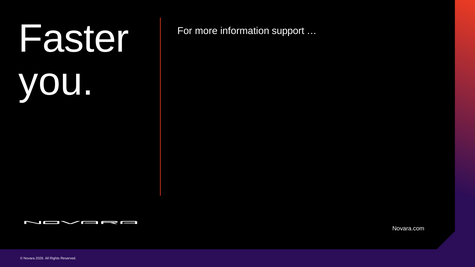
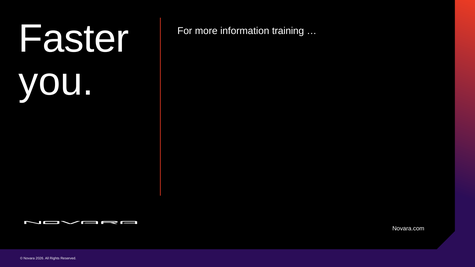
support: support -> training (288, 31)
